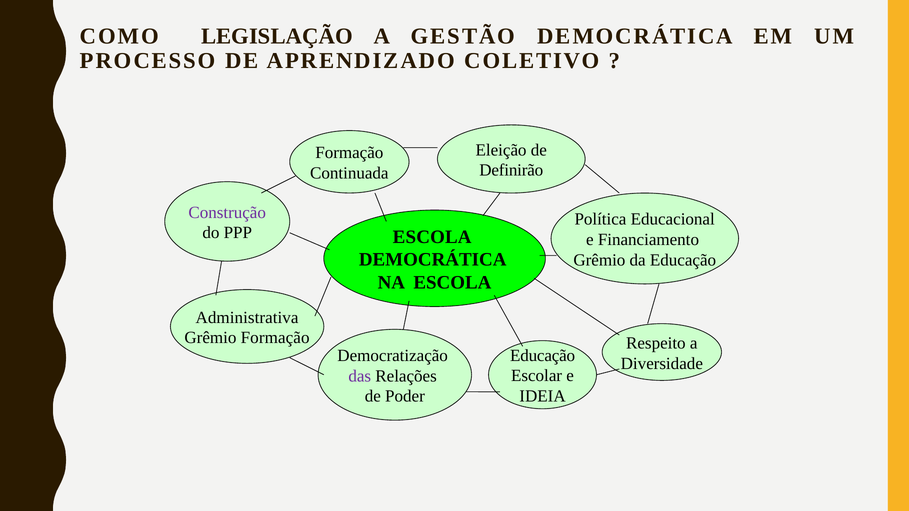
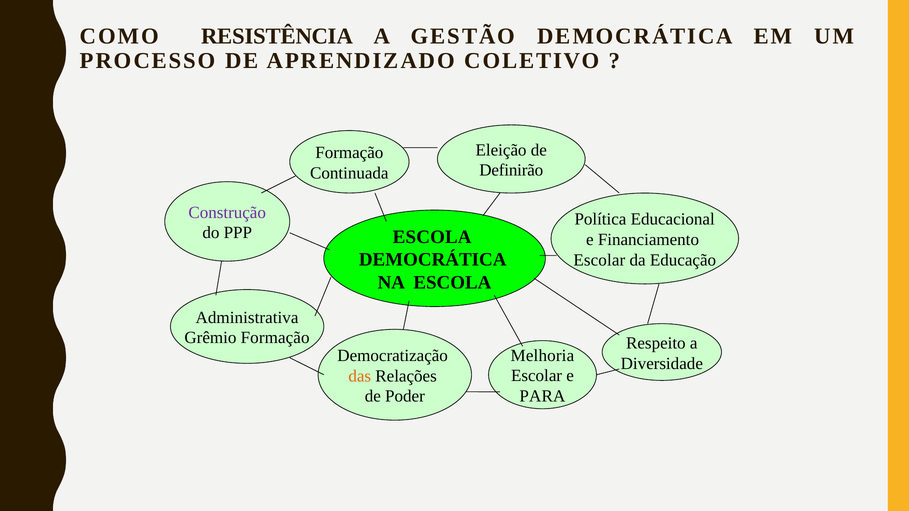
LEGISLAÇÃO: LEGISLAÇÃO -> RESISTÊNCIA (277, 36)
Grêmio: Grêmio -> Escolar (599, 260)
Educação: Educação -> Melhoria (542, 356)
das colour: purple -> orange (360, 376)
IDEIA: IDEIA -> PARA (542, 397)
